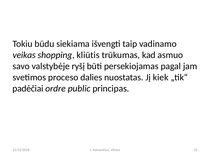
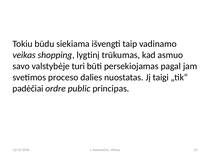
kliūtis: kliūtis -> lygtinį (88, 55)
ryšį: ryšį -> turi (78, 66)
kiek: kiek -> taigi (161, 78)
